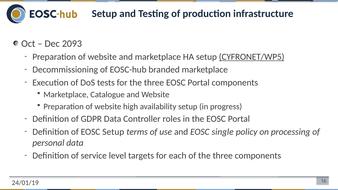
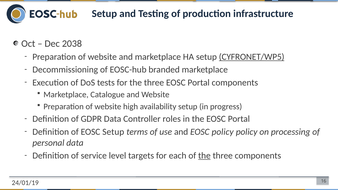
2093: 2093 -> 2038 (72, 44)
EOSC single: single -> policy (223, 132)
the underline: none -> present (204, 156)
